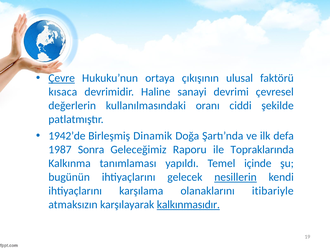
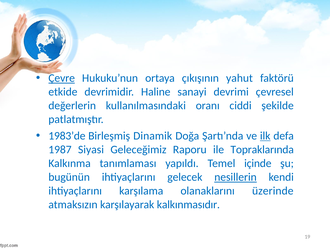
ulusal: ulusal -> yahut (239, 78)
kısaca: kısaca -> etkide (63, 92)
1942’de: 1942’de -> 1983’de (67, 136)
ilk underline: none -> present (265, 136)
Sonra: Sonra -> Siyasi (91, 149)
itibariyle: itibariyle -> üzerinde (273, 191)
kalkınmasıdır underline: present -> none (188, 204)
